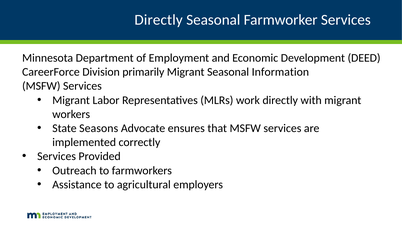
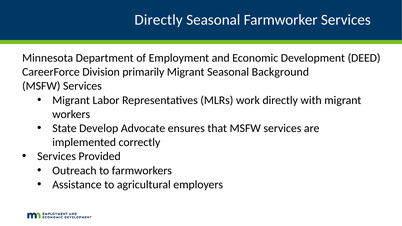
Information: Information -> Background (280, 72)
Seasons: Seasons -> Develop (99, 128)
